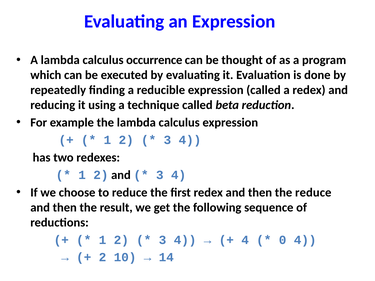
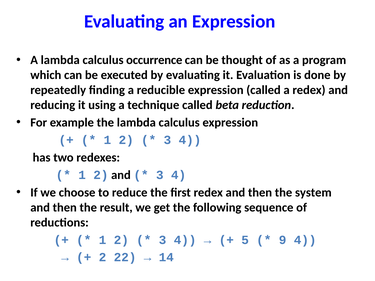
the reduce: reduce -> system (313, 193)
4: 4 -> 5 (245, 240)
0: 0 -> 9 (283, 240)
10: 10 -> 22 (125, 258)
